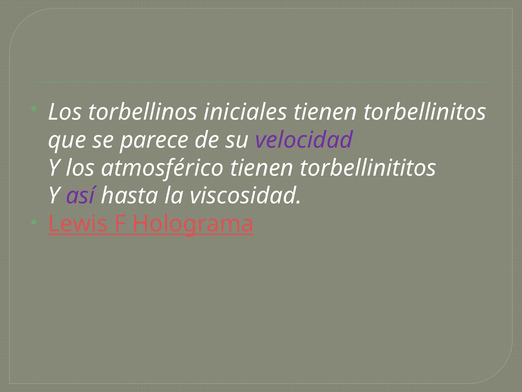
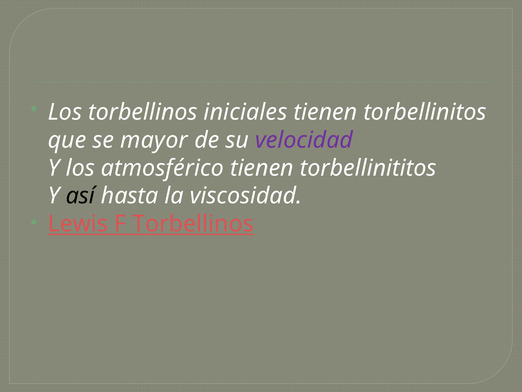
parece: parece -> mayor (154, 140)
así colour: purple -> black (80, 196)
F Holograma: Holograma -> Torbellinos (193, 223)
